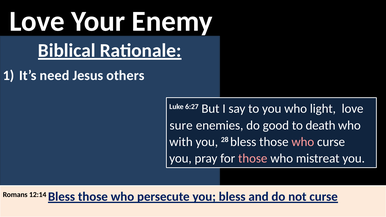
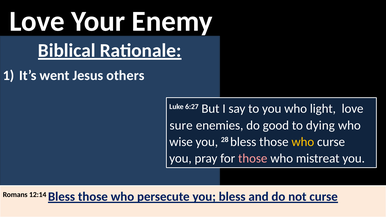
need: need -> went (55, 76)
death: death -> dying (320, 125)
with: with -> wise (181, 142)
who colour: pink -> yellow (303, 142)
